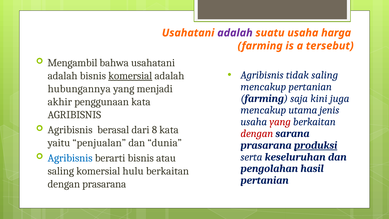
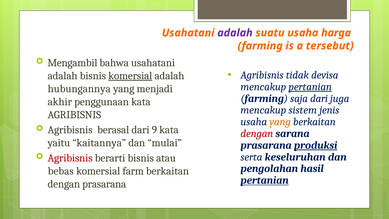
tidak saling: saling -> devisa (325, 75)
pertanian underline: none -> present (310, 87)
saja kini: kini -> dari (319, 98)
utama: utama -> sistem (303, 110)
yang colour: red -> orange (280, 122)
8: 8 -> 9 (154, 130)
penjualan: penjualan -> kaitannya (99, 143)
dunia: dunia -> mulai (165, 143)
Agribisnis colour: blue -> red (70, 158)
saling: saling -> bebas (61, 171)
hulu: hulu -> farm (133, 171)
pertanian underline: none -> present (265, 180)
